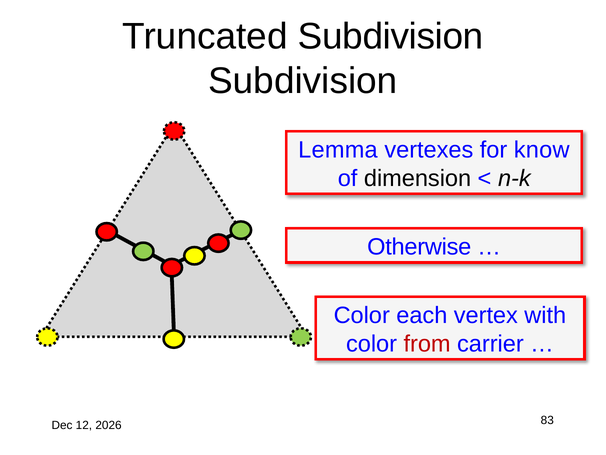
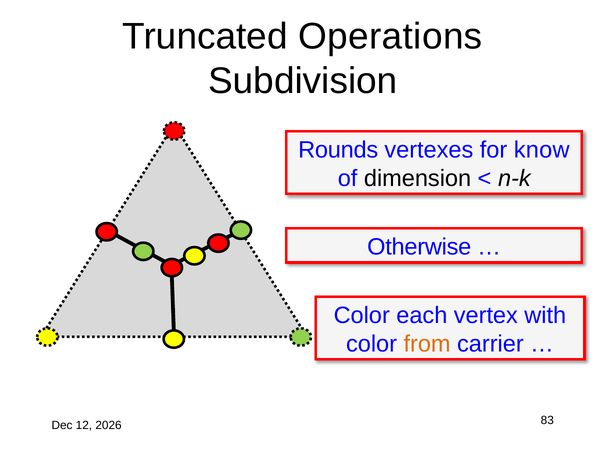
Truncated Subdivision: Subdivision -> Operations (390, 36)
Lemma: Lemma -> Rounds (338, 150)
from colour: red -> orange (427, 343)
